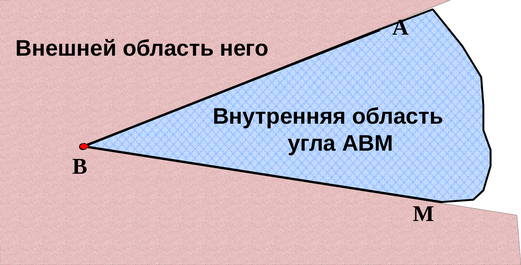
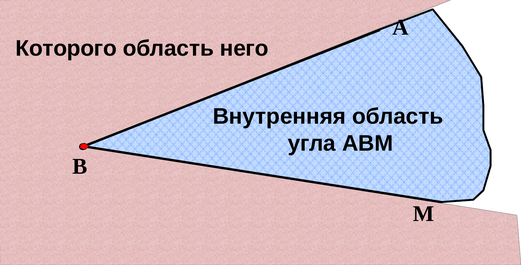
Внешней: Внешней -> Которого (66, 48)
